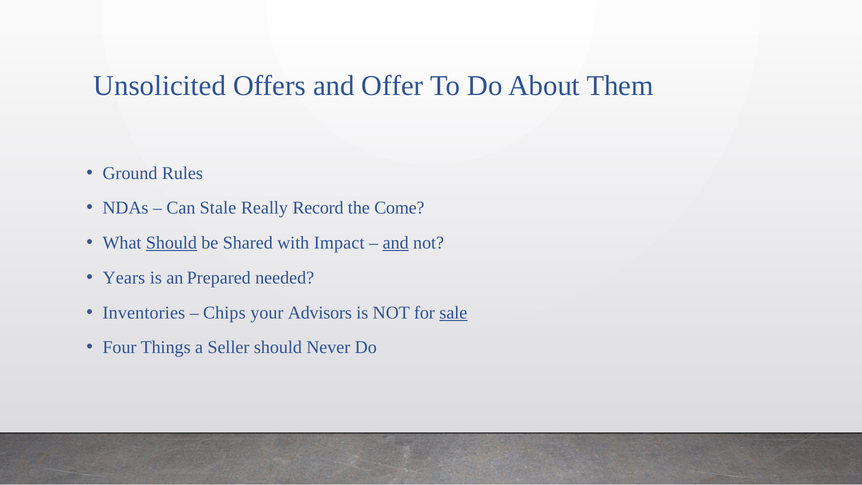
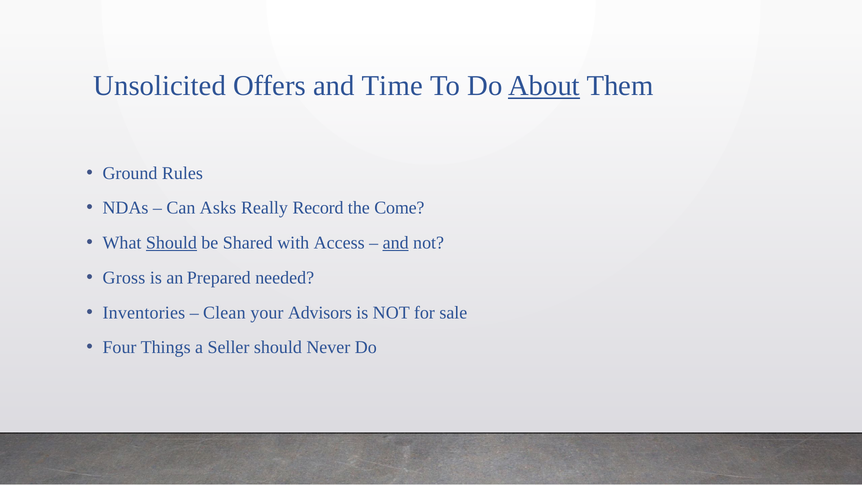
Offer: Offer -> Time (392, 86)
About underline: none -> present (544, 86)
Stale: Stale -> Asks (218, 208)
Impact: Impact -> Access (339, 243)
Years: Years -> Gross (124, 278)
Chips: Chips -> Clean (224, 313)
sale underline: present -> none (453, 313)
